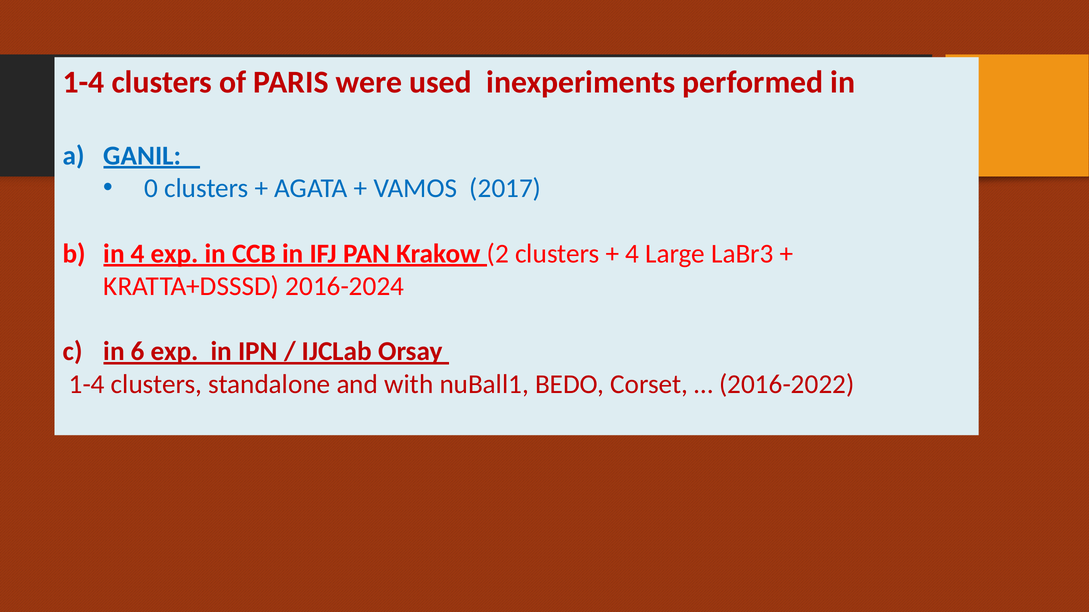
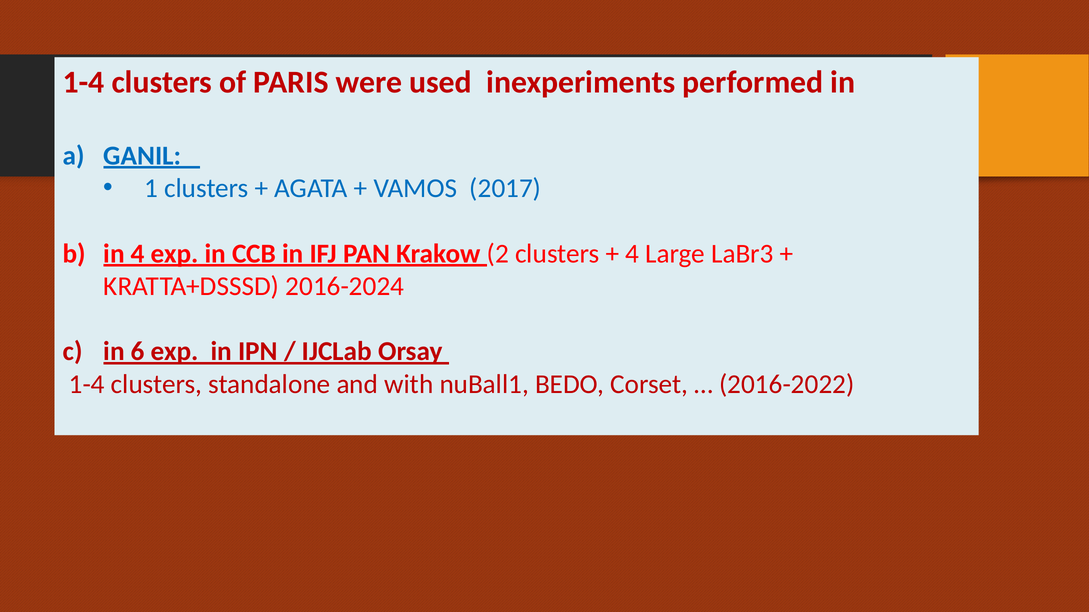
0: 0 -> 1 (151, 188)
